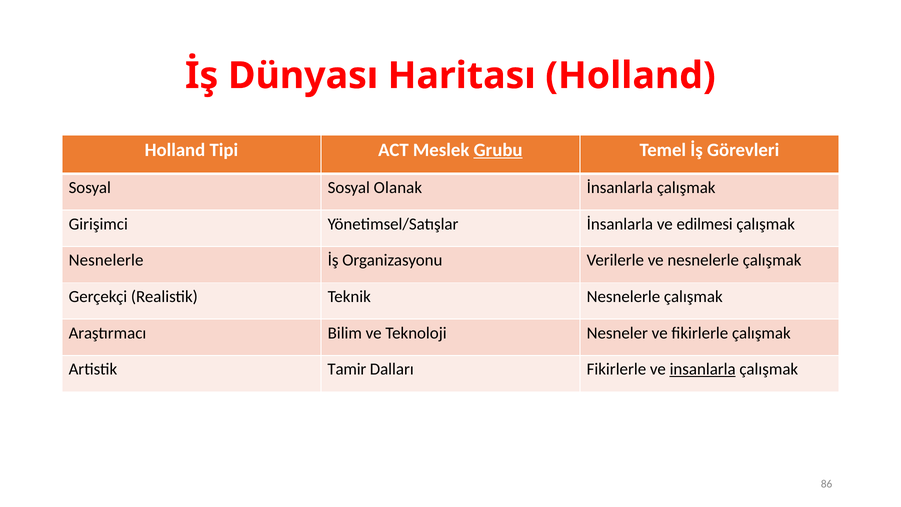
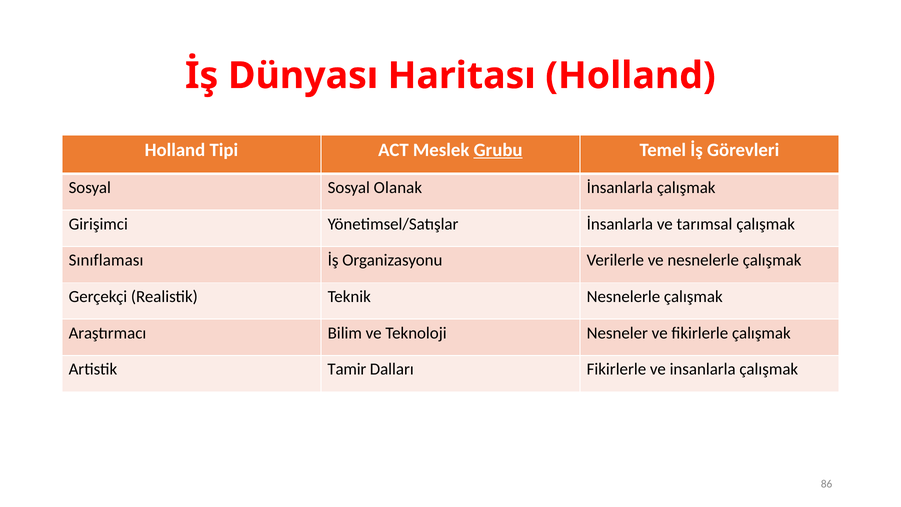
edilmesi: edilmesi -> tarımsal (705, 224)
Nesnelerle: Nesnelerle -> Sınıflaması (106, 260)
insanlarla underline: present -> none (703, 369)
